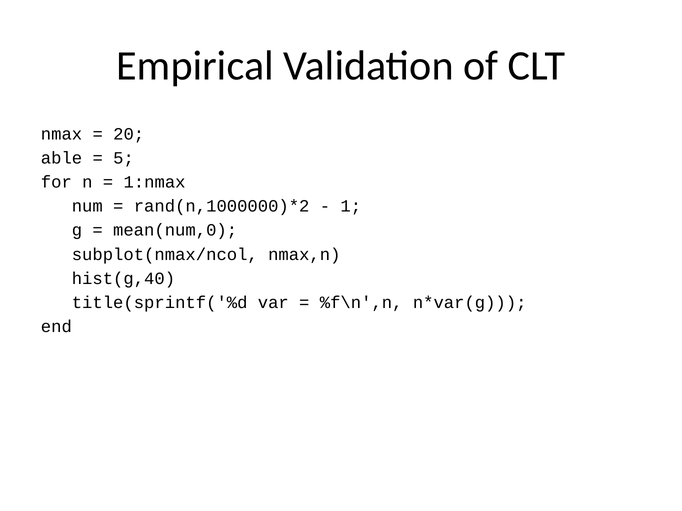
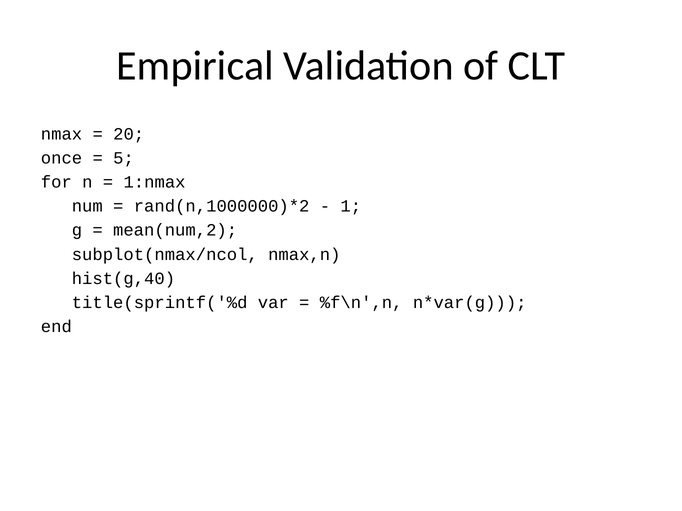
able: able -> once (62, 158)
mean(num,0: mean(num,0 -> mean(num,2 (175, 231)
